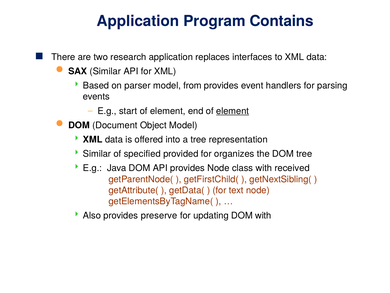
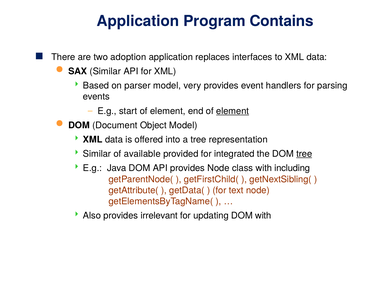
research: research -> adoption (128, 57)
from: from -> very (192, 85)
specified: specified -> available (142, 154)
organizes: organizes -> integrated (234, 154)
tree underline: none -> present (304, 154)
received: received -> including (292, 168)
preserve: preserve -> irrelevant (159, 215)
